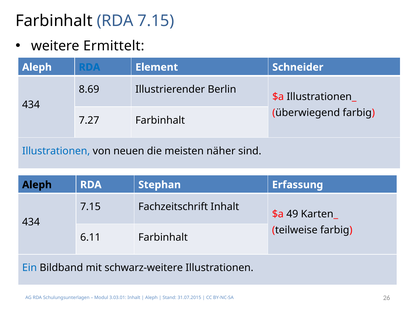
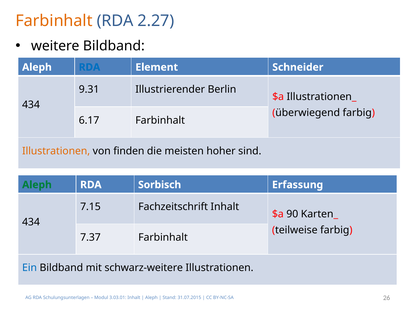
Farbinhalt colour: black -> orange (54, 21)
RDA 7.15: 7.15 -> 2.27 (156, 21)
weitere Ermittelt: Ermittelt -> Bildband (114, 46)
8.69: 8.69 -> 9.31 (89, 89)
7.27: 7.27 -> 6.17 (89, 120)
Illustrationen colour: blue -> orange (56, 151)
neuen: neuen -> finden (129, 151)
näher: näher -> hoher (221, 151)
Aleph colour: black -> green (37, 185)
Stephan: Stephan -> Sorbisch (160, 185)
49: 49 -> 90 (292, 214)
6.11: 6.11 -> 7.37 (90, 237)
